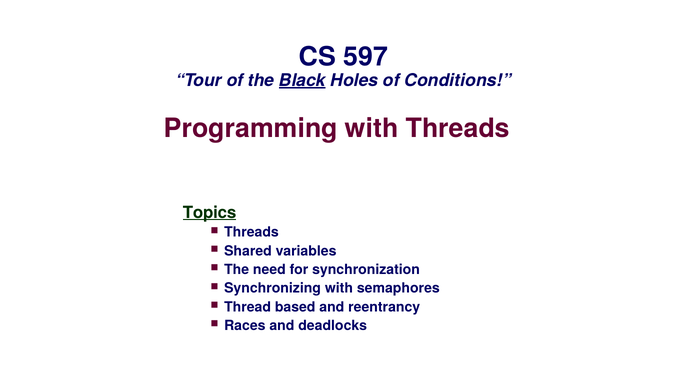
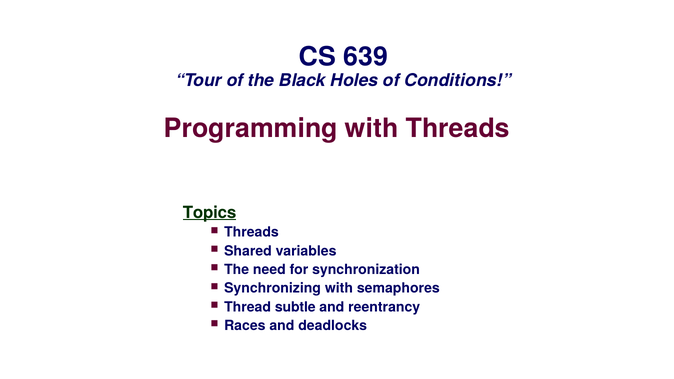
597: 597 -> 639 (366, 57)
Black underline: present -> none (302, 80)
based: based -> subtle (295, 307)
